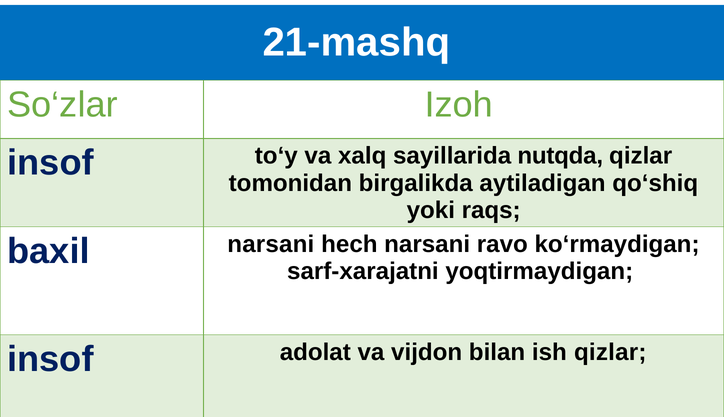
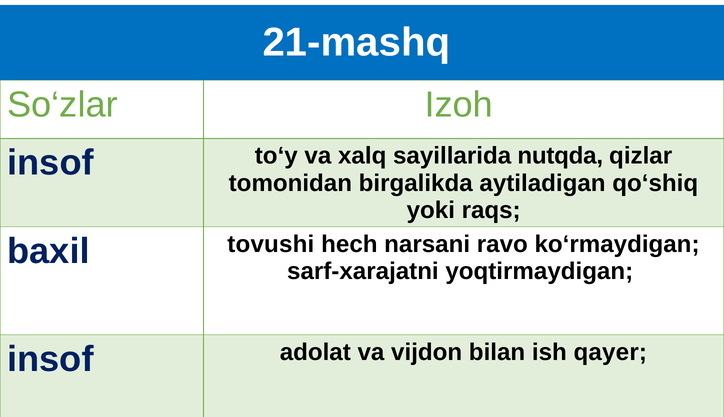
baxil narsani: narsani -> tovushi (271, 245)
ish qizlar: qizlar -> qayer (610, 352)
